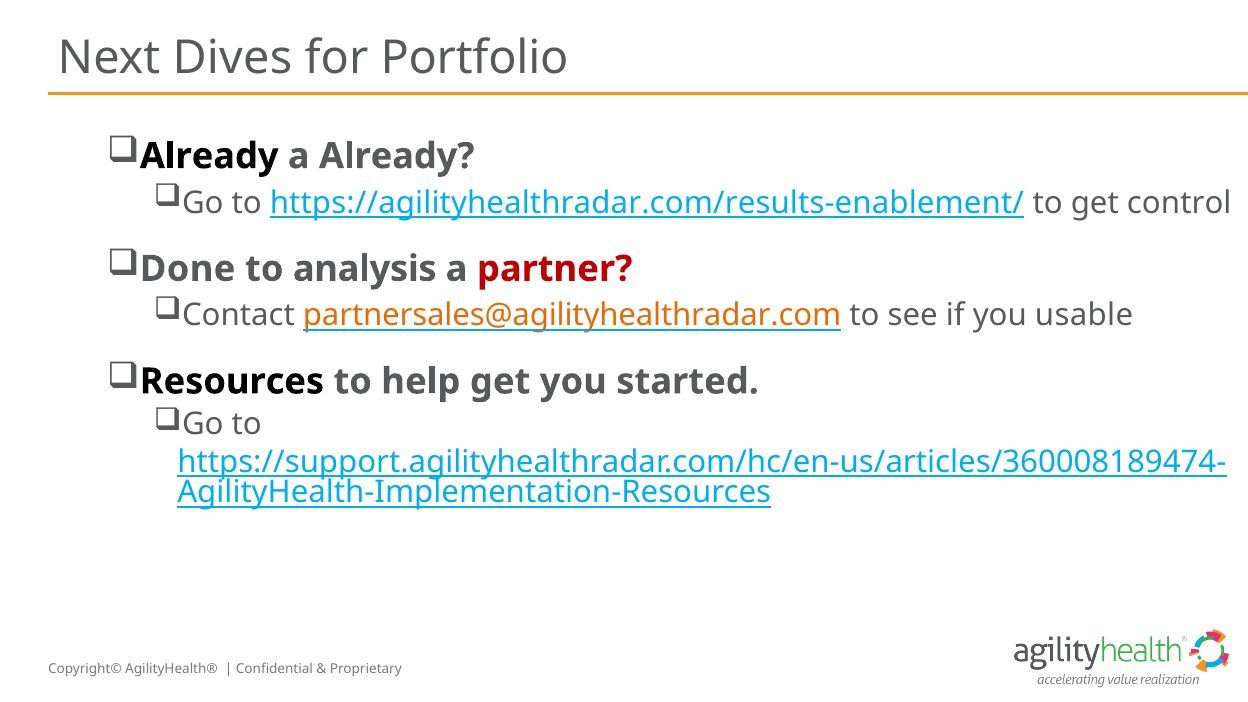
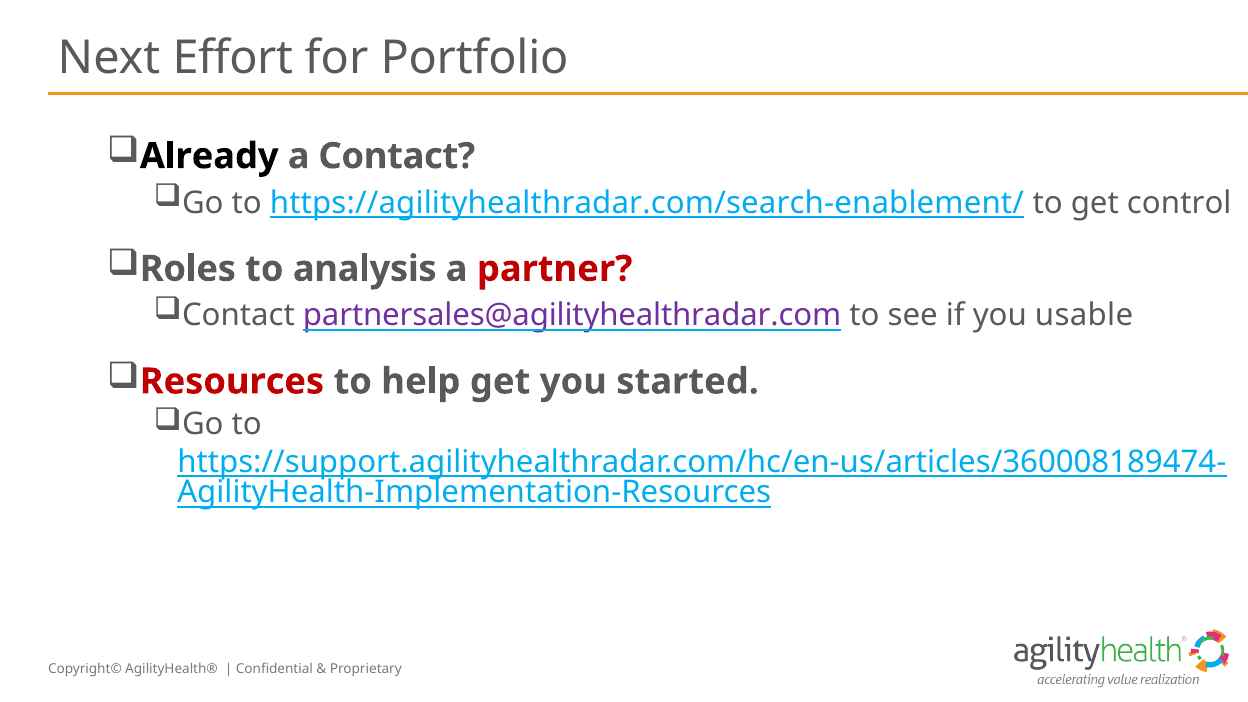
Dives: Dives -> Effort (233, 58)
a Already: Already -> Contact (397, 156)
https://agilityhealthradar.com/results-enablement/: https://agilityhealthradar.com/results-enablement/ -> https://agilityhealthradar.com/search-enablement/ (647, 203)
Done: Done -> Roles (188, 269)
partnersales@agilityhealthradar.com colour: orange -> purple (572, 316)
Resources colour: black -> red (232, 381)
